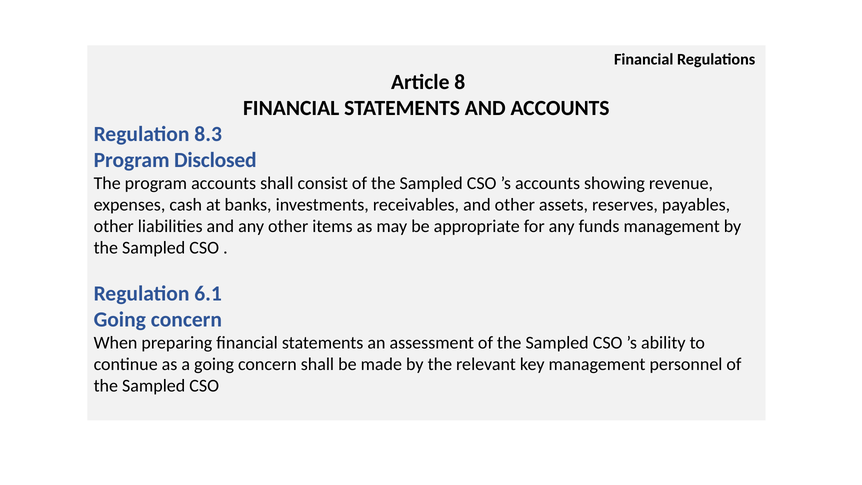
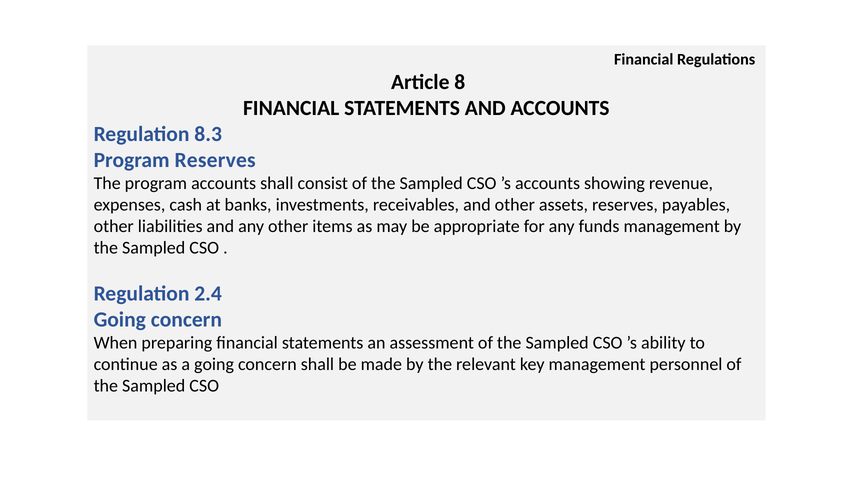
Program Disclosed: Disclosed -> Reserves (215, 160)
6.1: 6.1 -> 2.4 (208, 294)
